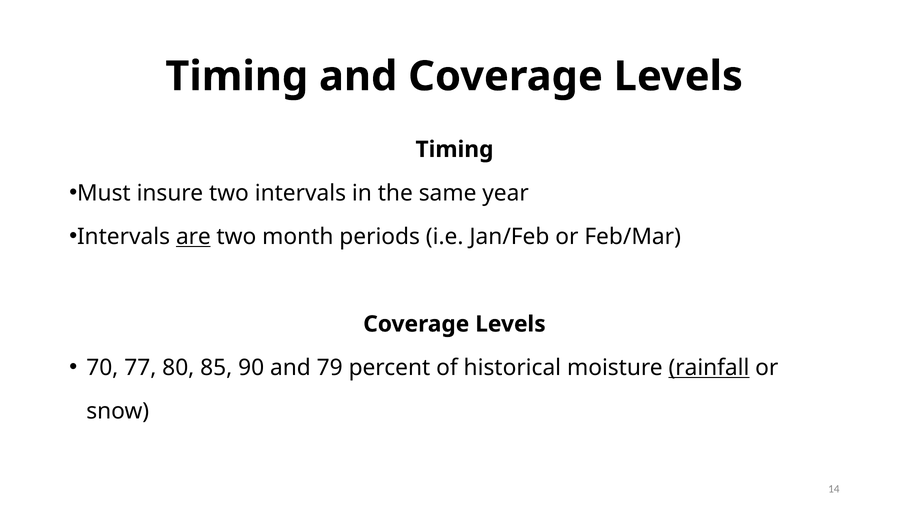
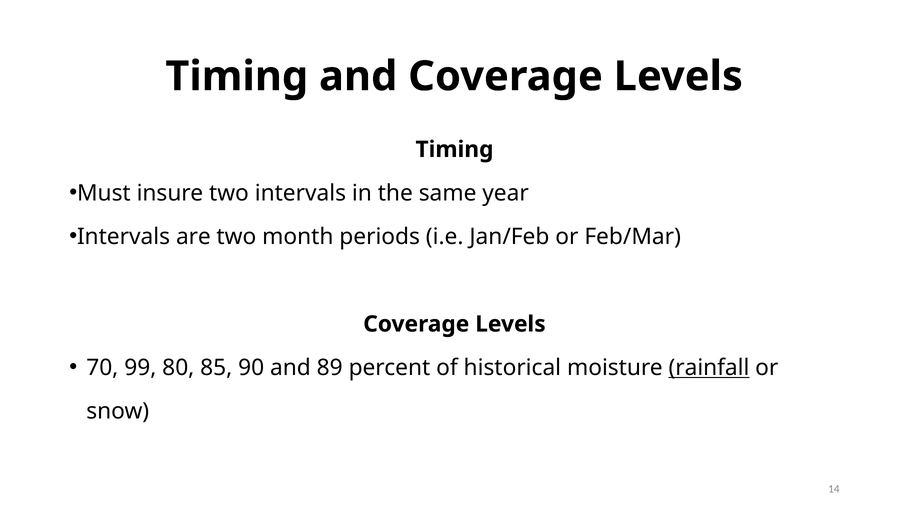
are underline: present -> none (193, 236)
77: 77 -> 99 (140, 367)
79: 79 -> 89 (330, 367)
